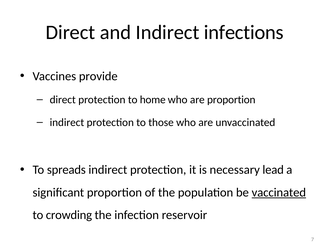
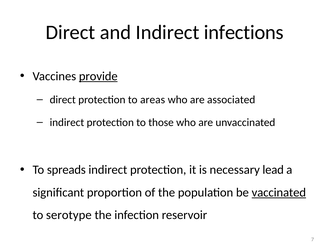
provide underline: none -> present (98, 76)
home: home -> areas (153, 99)
are proportion: proportion -> associated (231, 99)
crowding: crowding -> serotype (69, 215)
